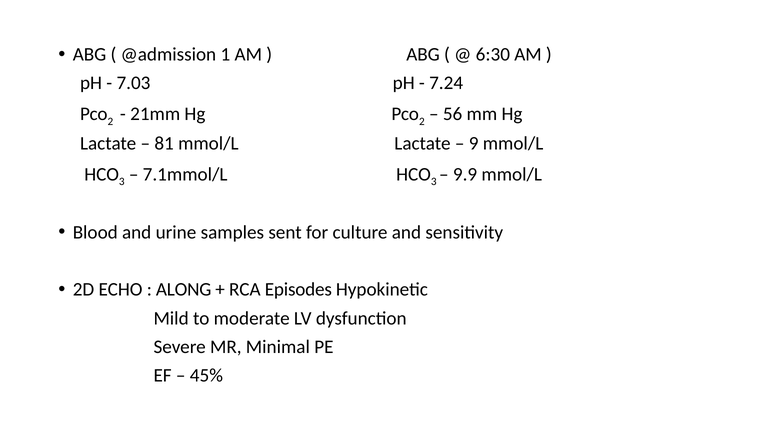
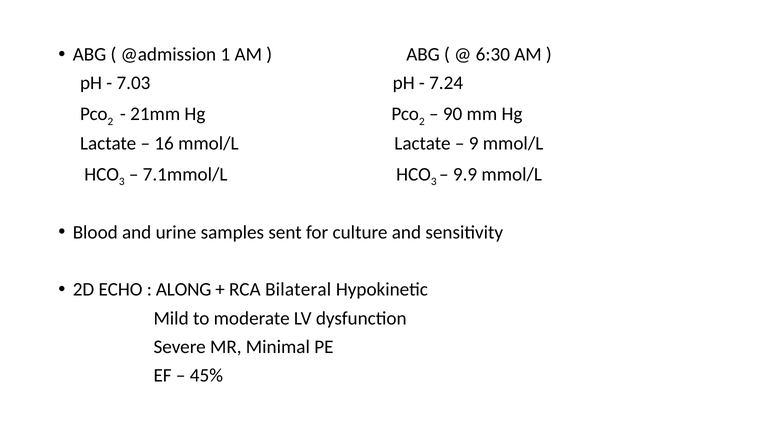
56: 56 -> 90 (453, 114)
81: 81 -> 16 (164, 143)
Episodes: Episodes -> Bilateral (298, 289)
